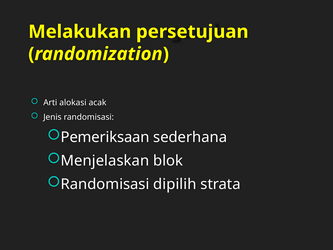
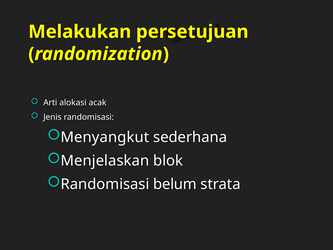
Pemeriksaan: Pemeriksaan -> Menyangkut (105, 137)
dipilih: dipilih -> belum (175, 184)
